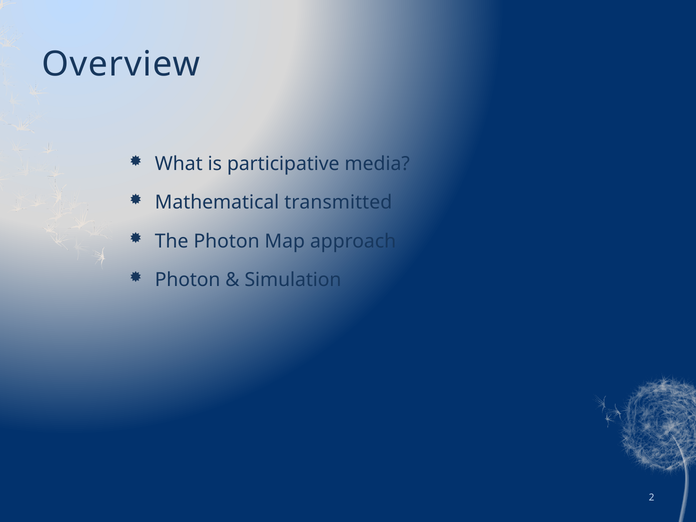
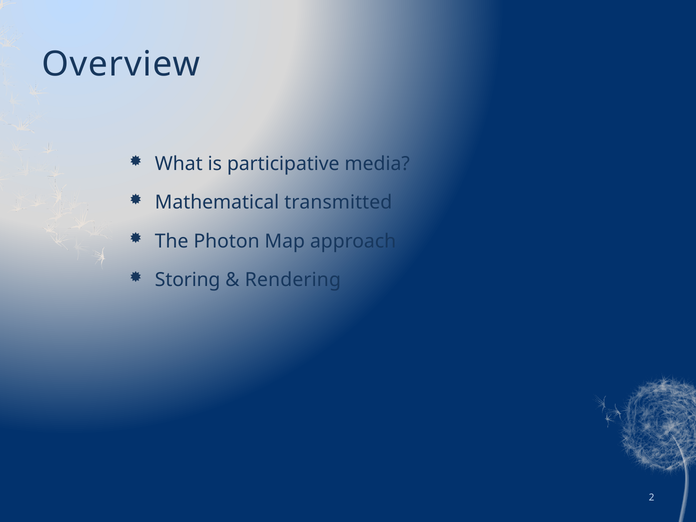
Photon: Photon -> Storing (188, 280)
Simulation: Simulation -> Rendering (293, 280)
